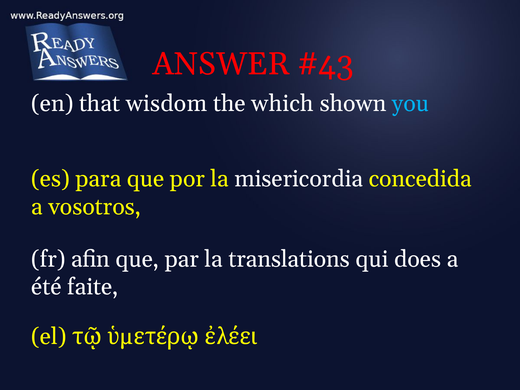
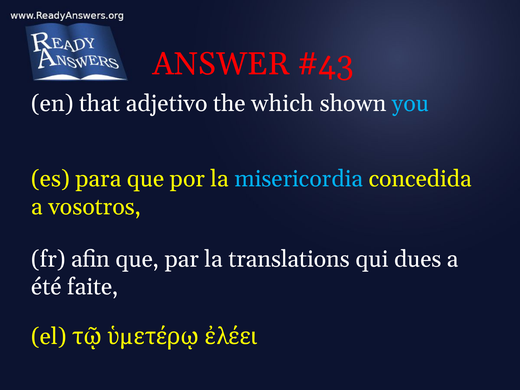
wisdom: wisdom -> adjetivo (167, 104)
misericordia colour: white -> light blue (299, 179)
does: does -> dues (418, 259)
